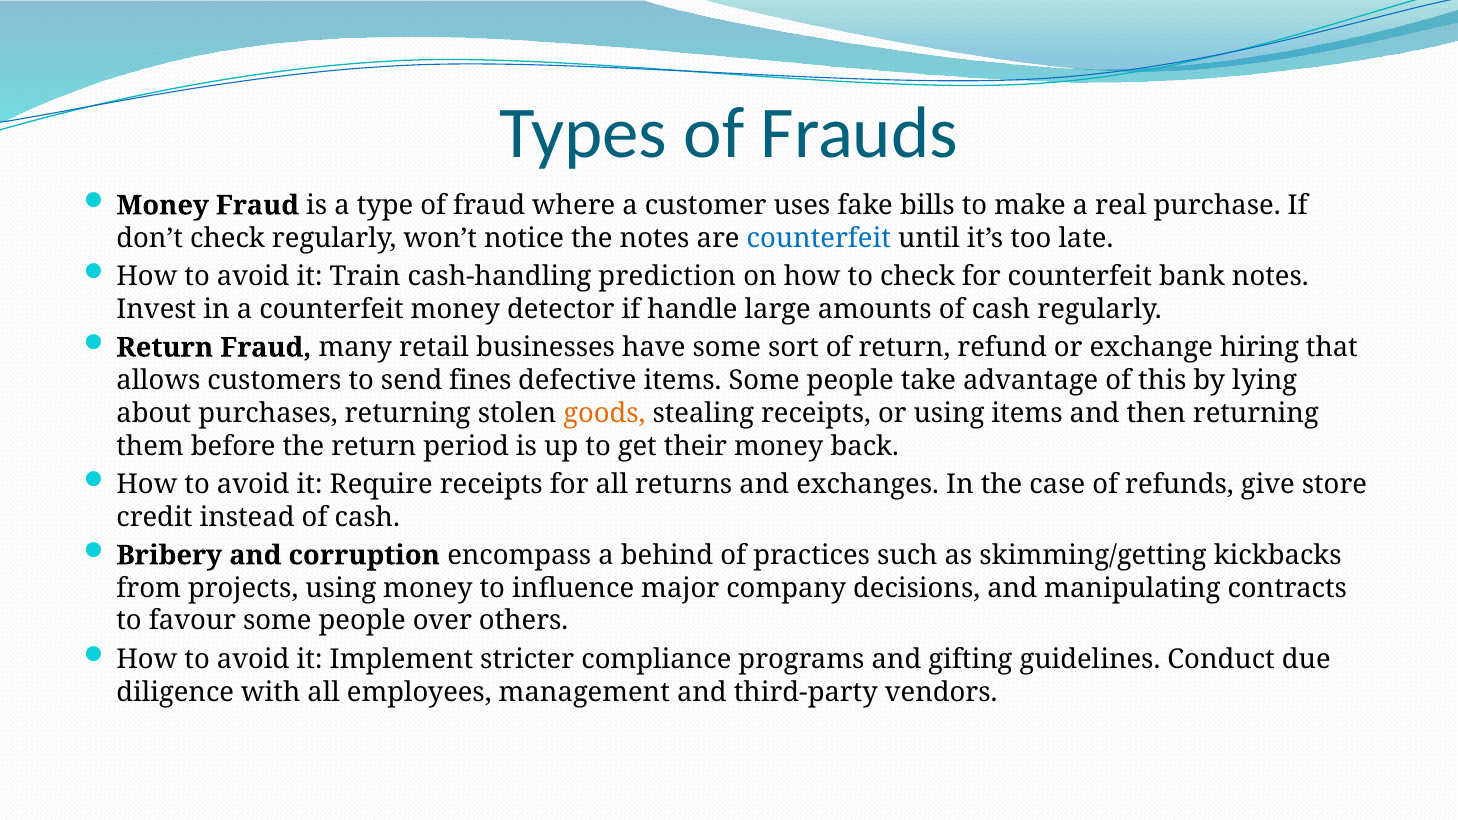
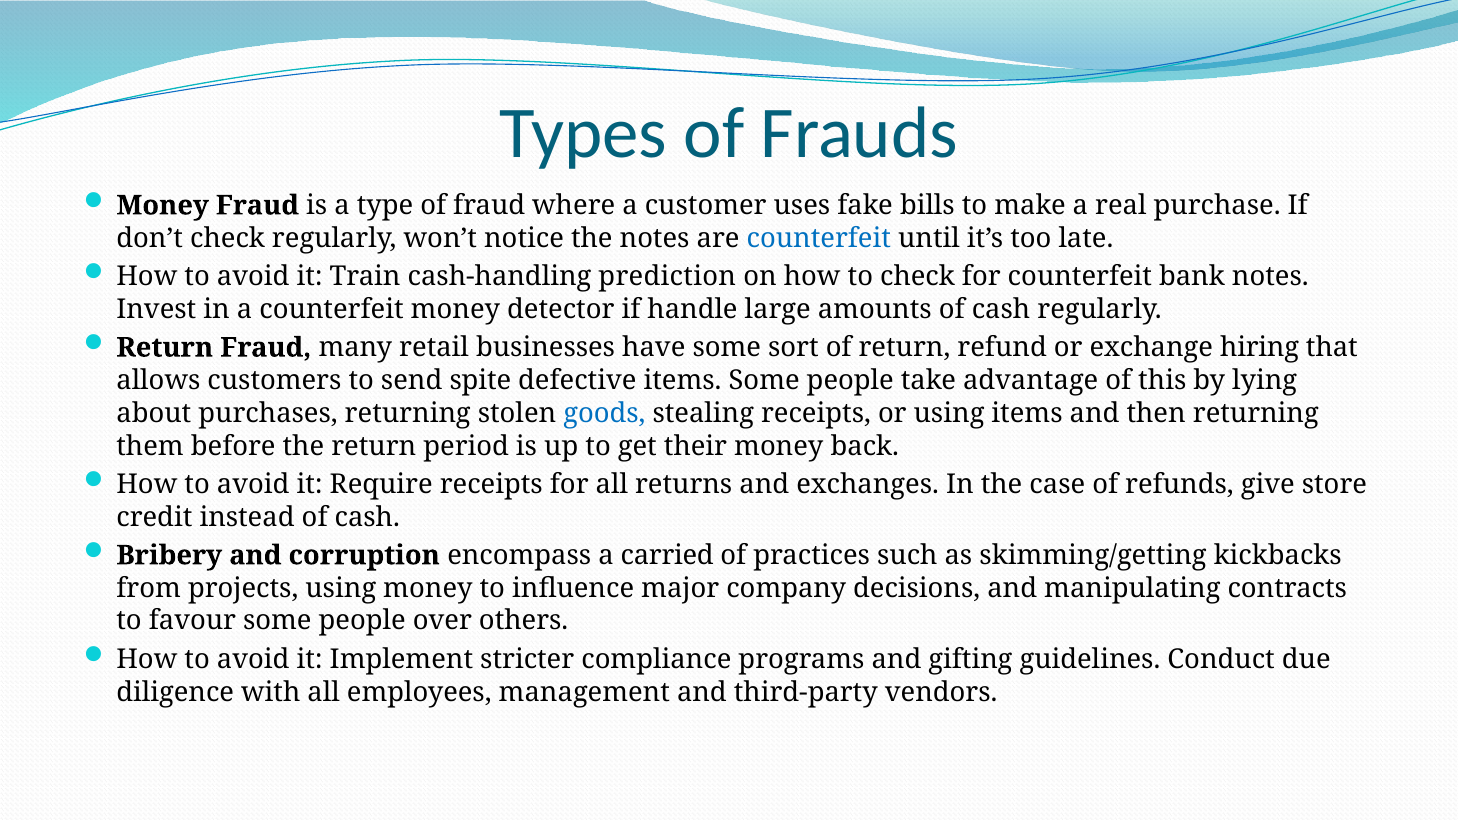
fines: fines -> spite (480, 380)
goods colour: orange -> blue (604, 413)
behind: behind -> carried (667, 555)
